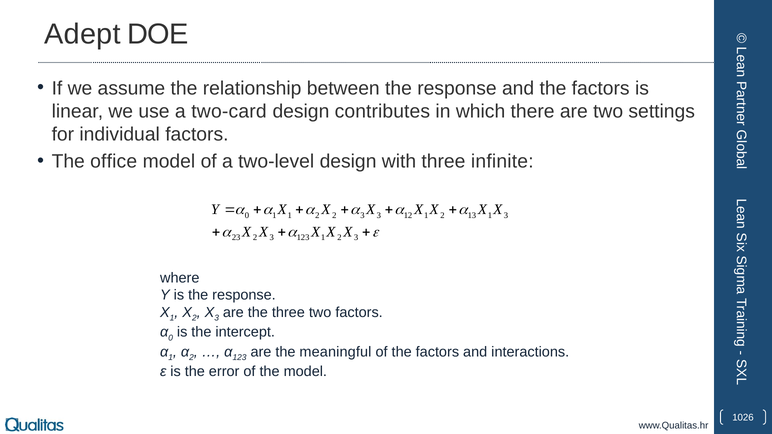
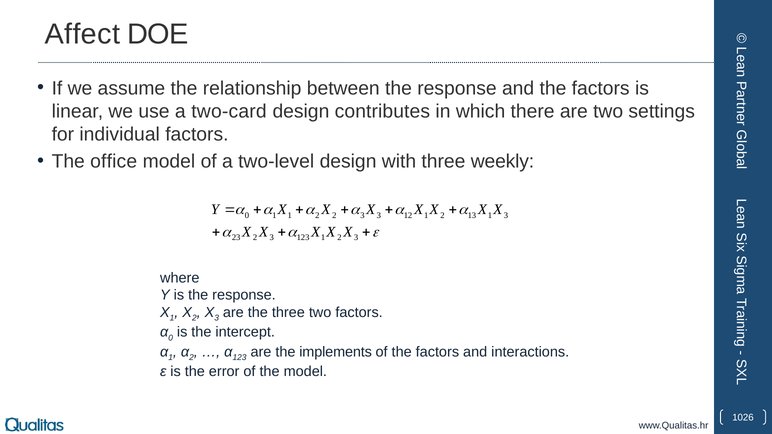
Adept: Adept -> Affect (82, 34)
infinite: infinite -> weekly (502, 162)
meaningful: meaningful -> implements (336, 352)
